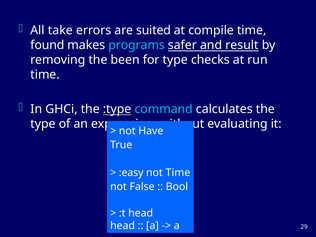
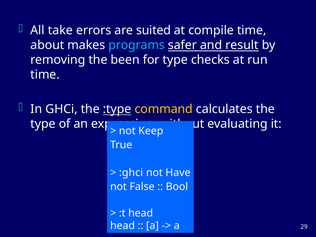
found: found -> about (47, 45)
command colour: light blue -> yellow (164, 109)
Have: Have -> Keep (151, 131)
:easy: :easy -> :ghci (131, 173)
not Time: Time -> Have (178, 173)
